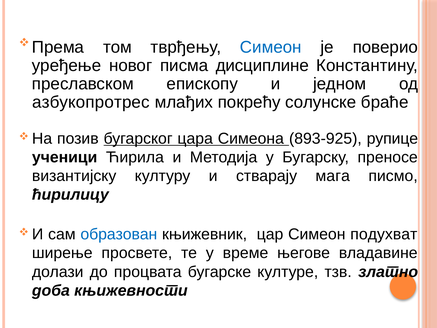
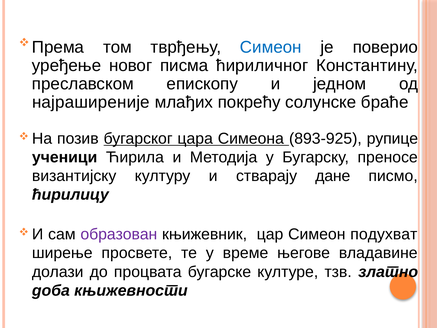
дисциплине: дисциплине -> ћириличног (262, 65)
азбукопротрес: азбукопротрес -> најраширеније (91, 102)
мага: мага -> дане (333, 176)
образован colour: blue -> purple (119, 234)
